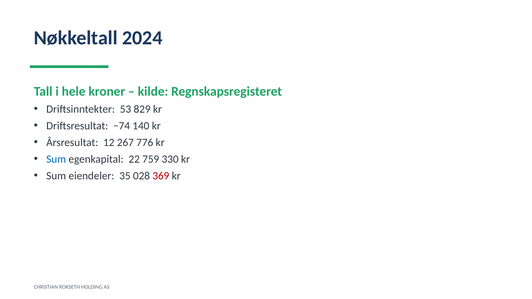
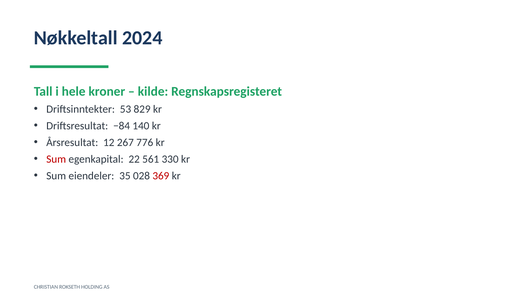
−74: −74 -> −84 (122, 126)
Sum colour: blue -> red (56, 159)
759: 759 -> 561 (151, 159)
